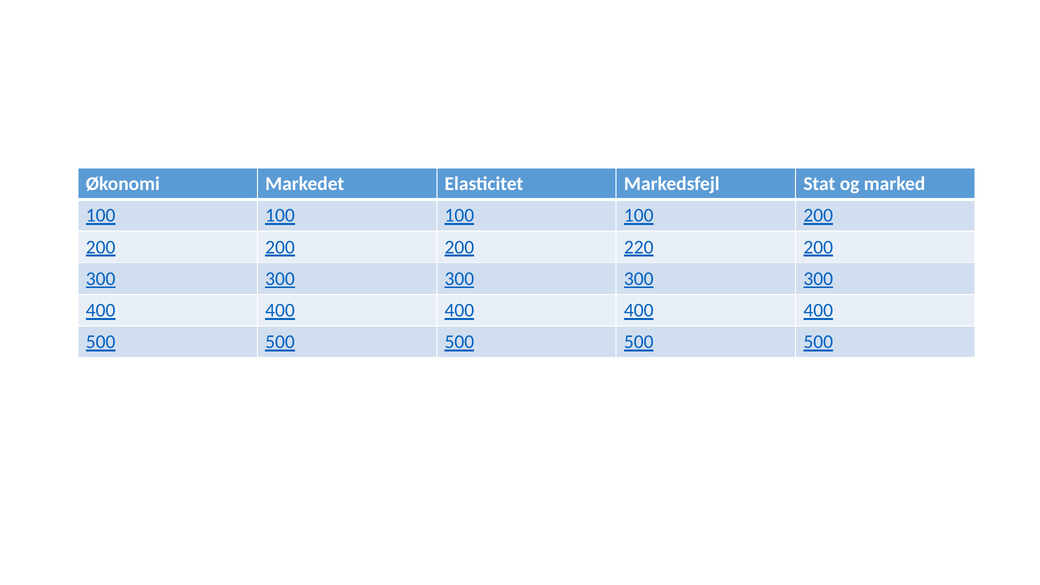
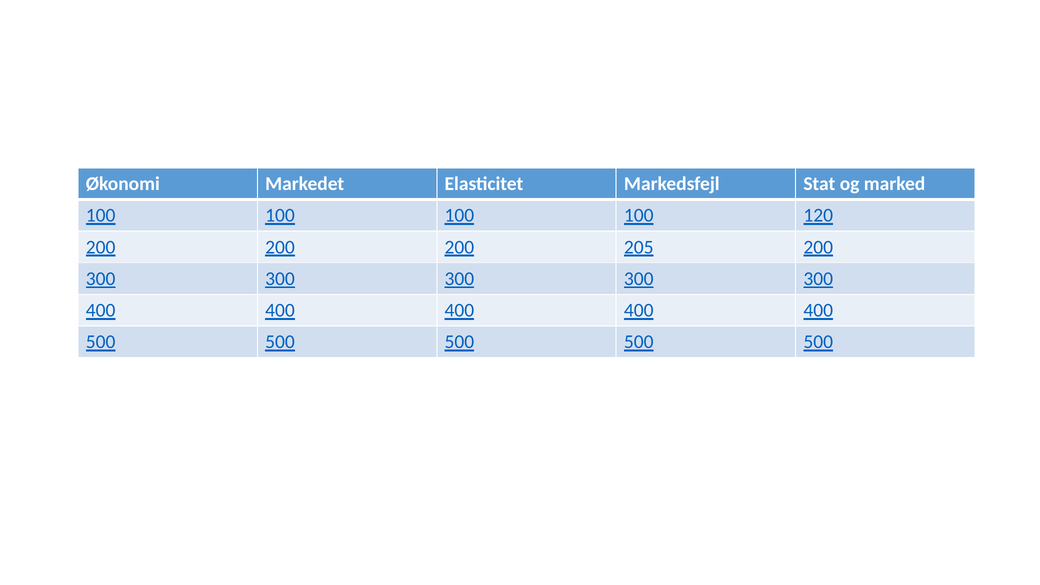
100 200: 200 -> 120 (818, 215)
220: 220 -> 205 (639, 247)
